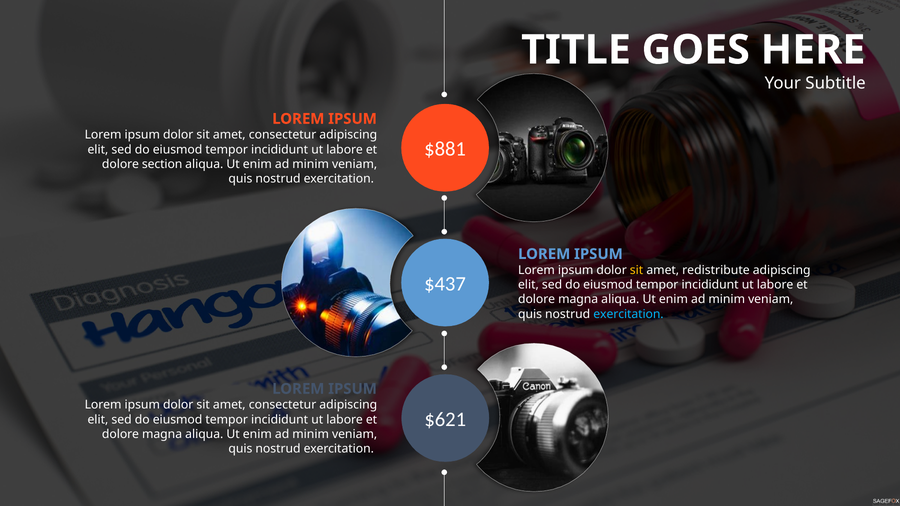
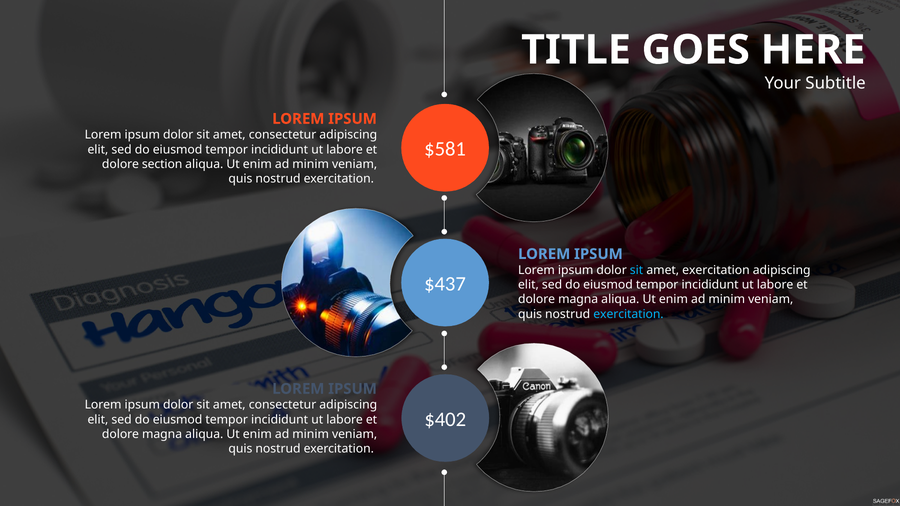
$881: $881 -> $581 (445, 149)
sit colour: yellow -> light blue (637, 270)
amet redistribute: redistribute -> exercitation (716, 270)
$621: $621 -> $402 (445, 420)
